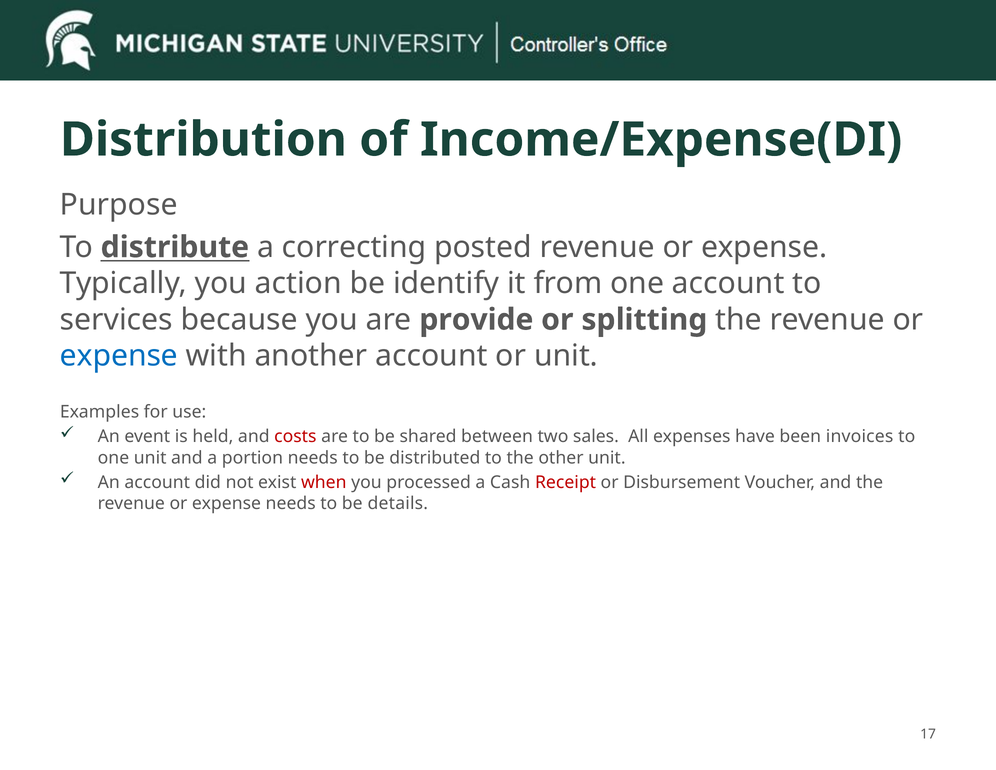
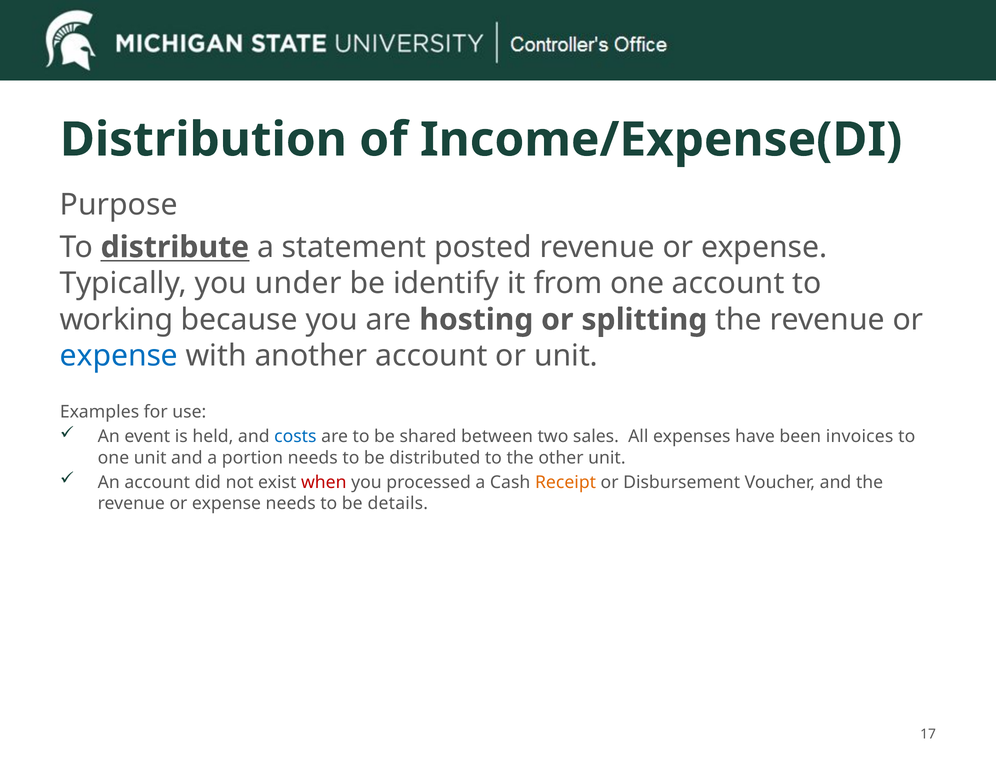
correcting: correcting -> statement (354, 247)
action: action -> under (298, 283)
services: services -> working (116, 320)
provide: provide -> hosting (476, 320)
costs colour: red -> blue (295, 436)
Receipt colour: red -> orange (566, 482)
